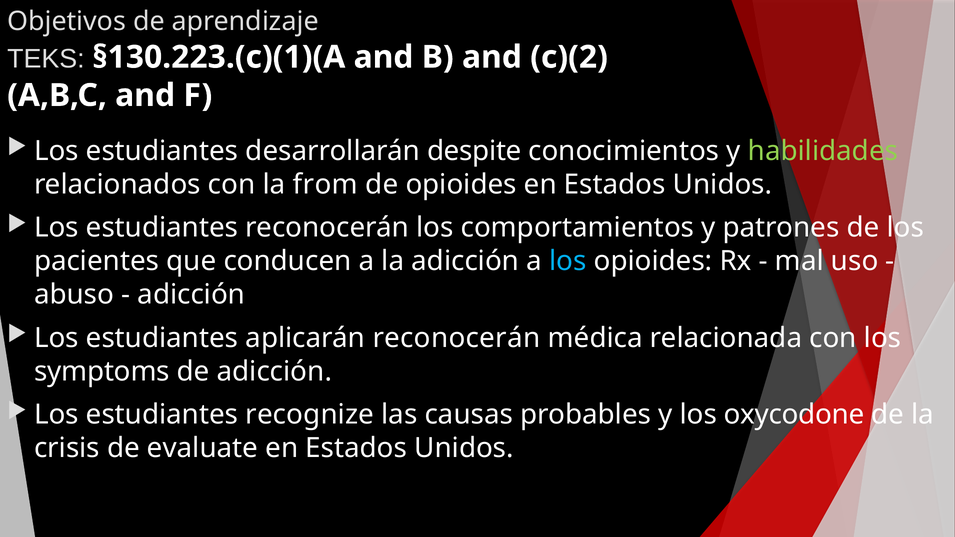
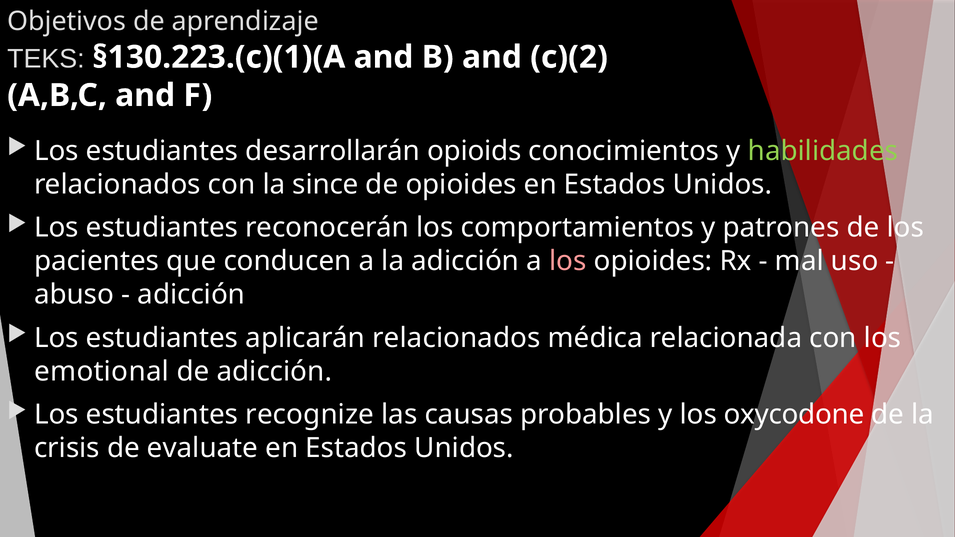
despite: despite -> opioids (474, 151)
from: from -> since (326, 184)
los colour: light blue -> pink (568, 261)
aplicarán reconocerán: reconocerán -> relacionados (457, 338)
symptoms: symptoms -> emotional (102, 372)
